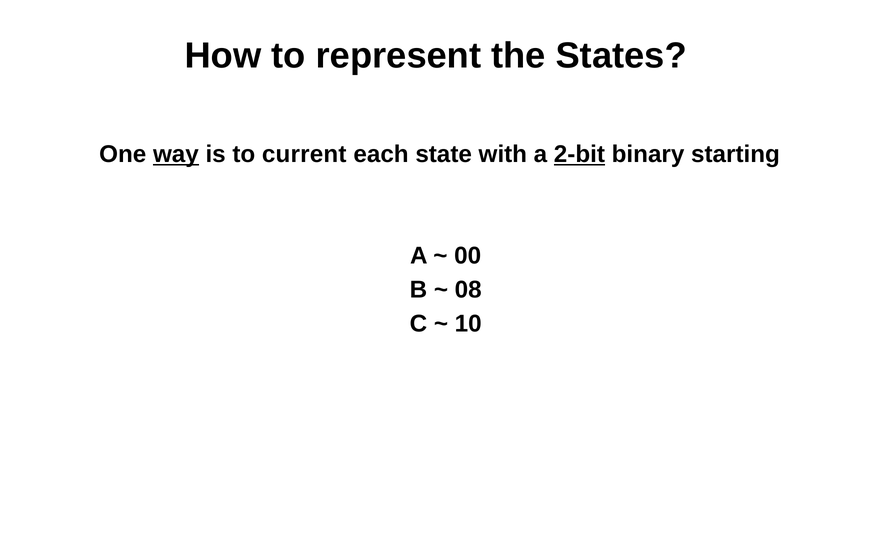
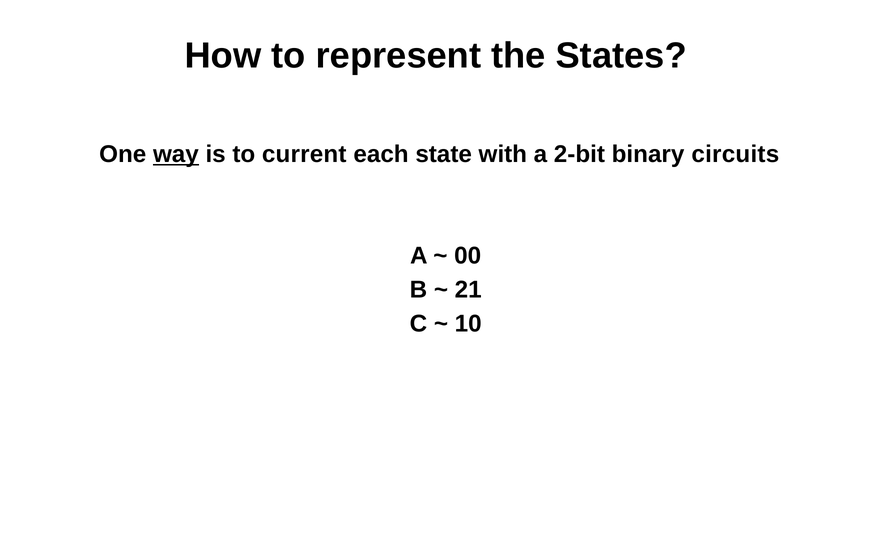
2-bit underline: present -> none (579, 154)
starting: starting -> circuits (735, 154)
08: 08 -> 21 (468, 290)
